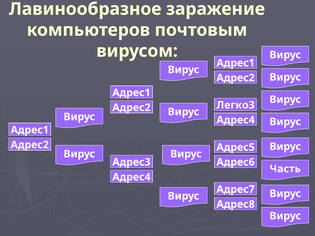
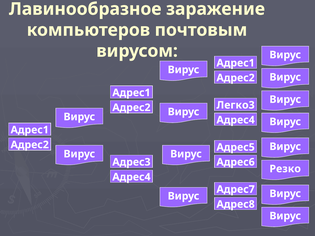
Часть: Часть -> Резко (285, 169)
